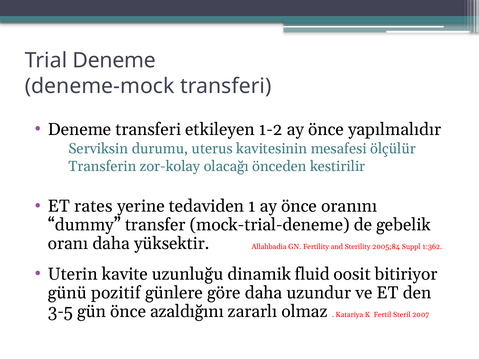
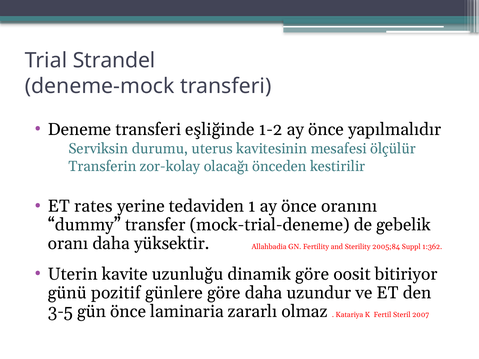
Trial Deneme: Deneme -> Strandel (114, 61)
etkileyen: etkileyen -> eşliğinde (220, 129)
dinamik fluid: fluid -> göre (312, 274)
azaldığını: azaldığını -> laminaria (187, 312)
